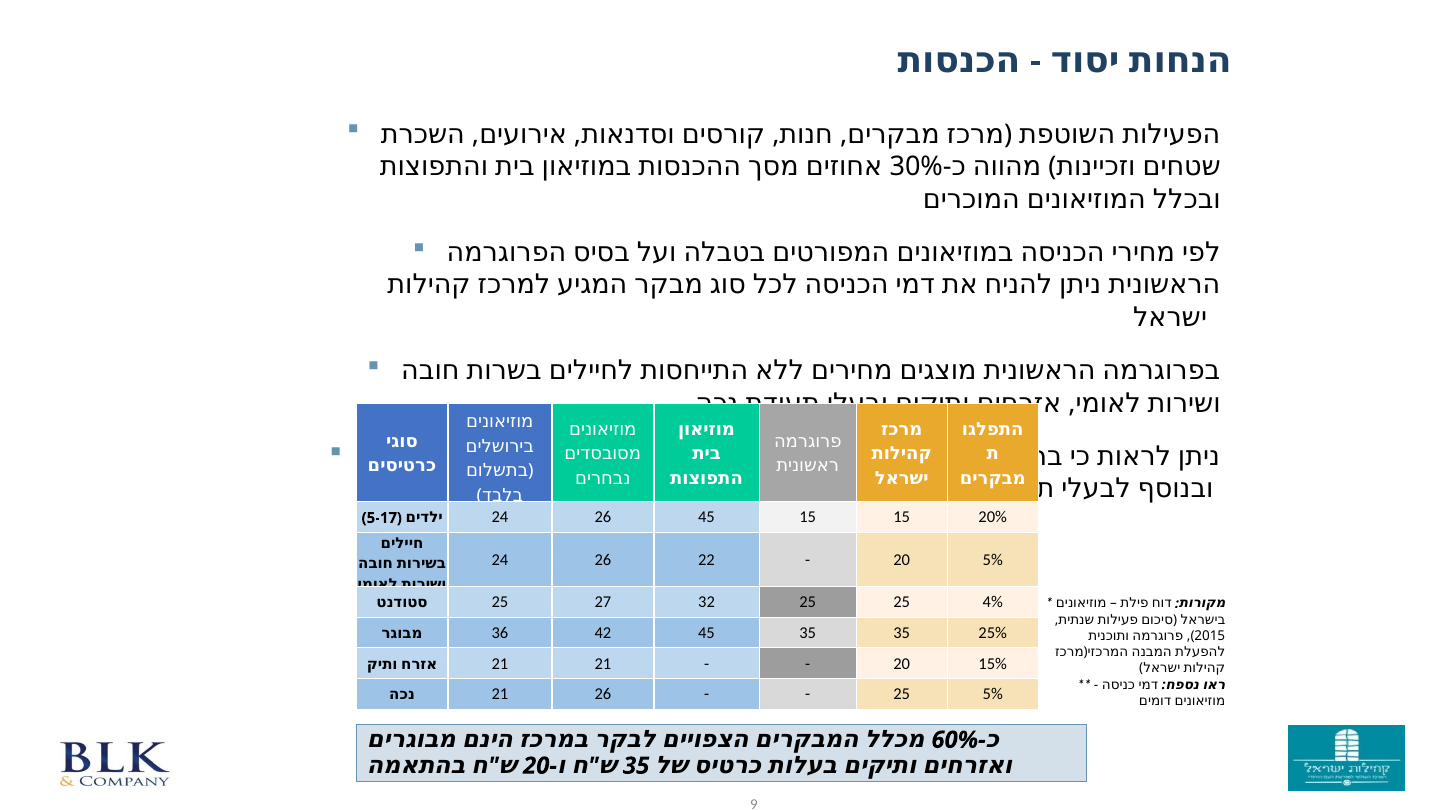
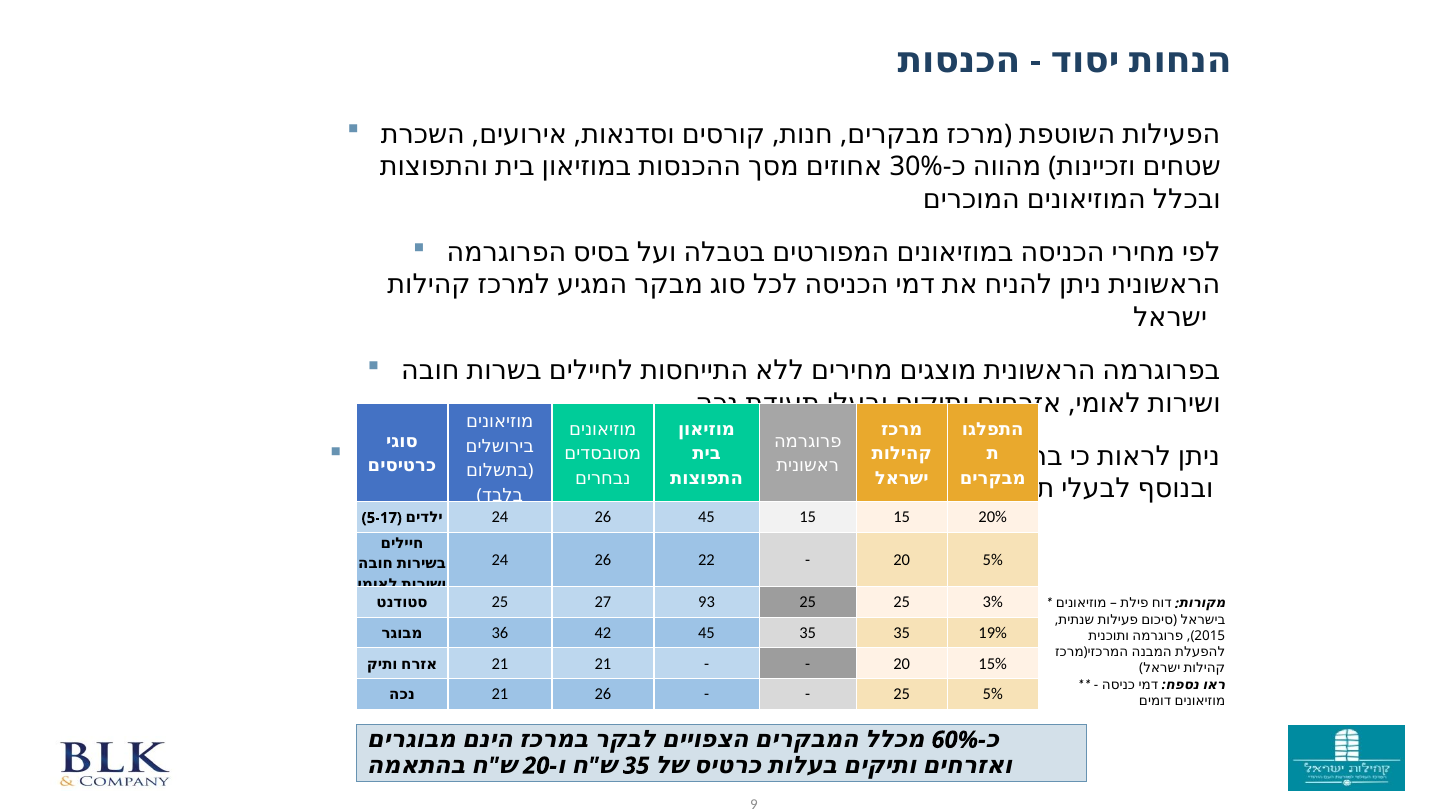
32: 32 -> 93 (707, 603)
4%: 4% -> 3% (993, 603)
25%: 25% -> 19% (993, 633)
